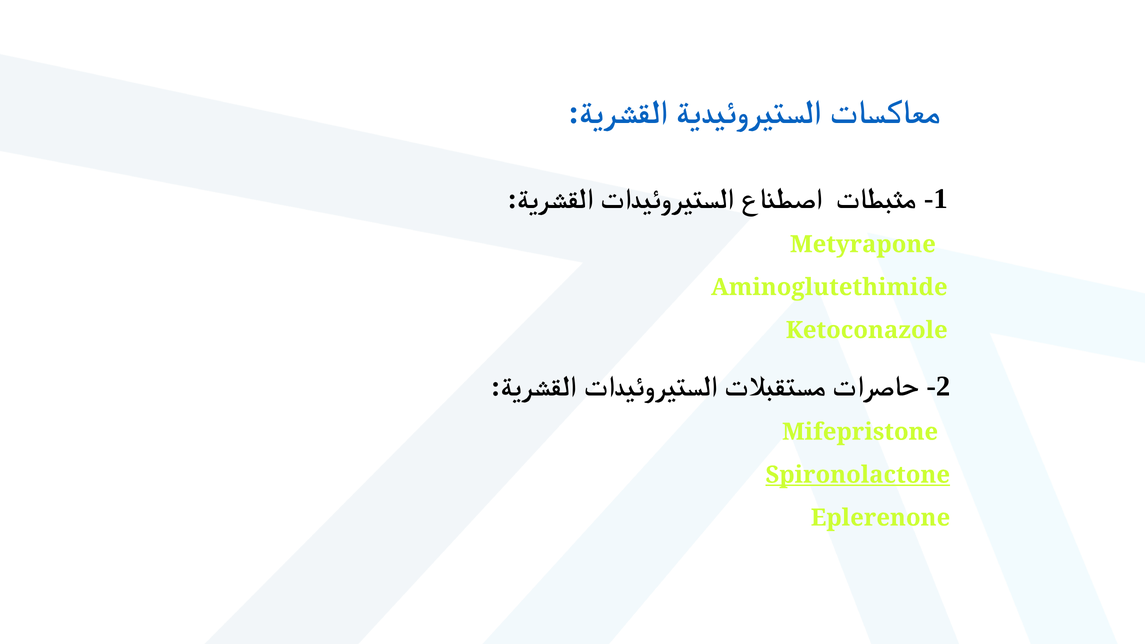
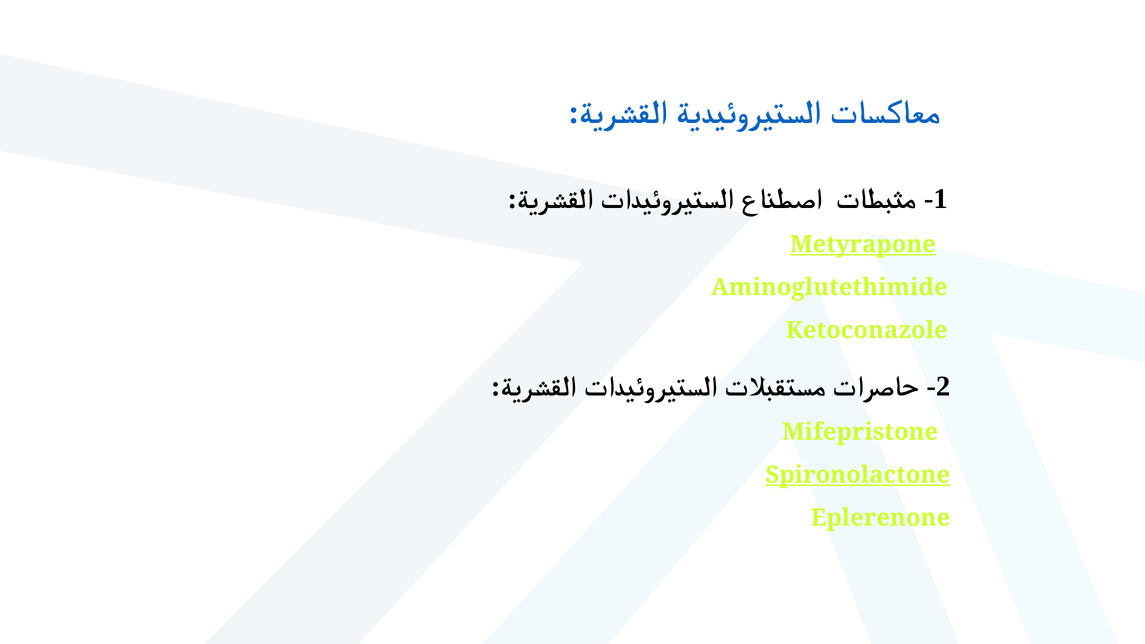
Metyrapone underline: none -> present (863, 244)
